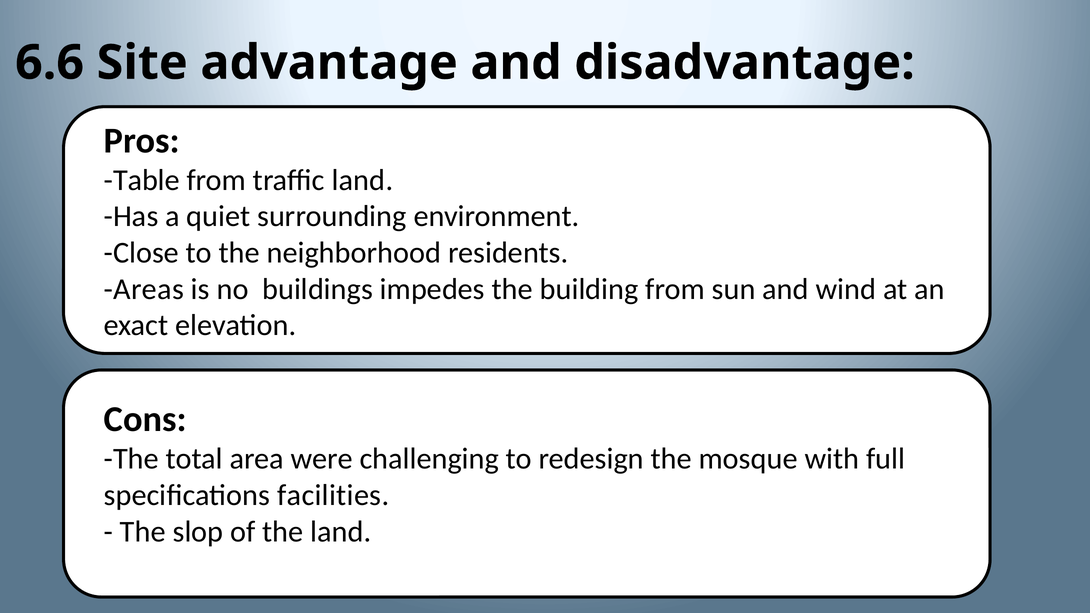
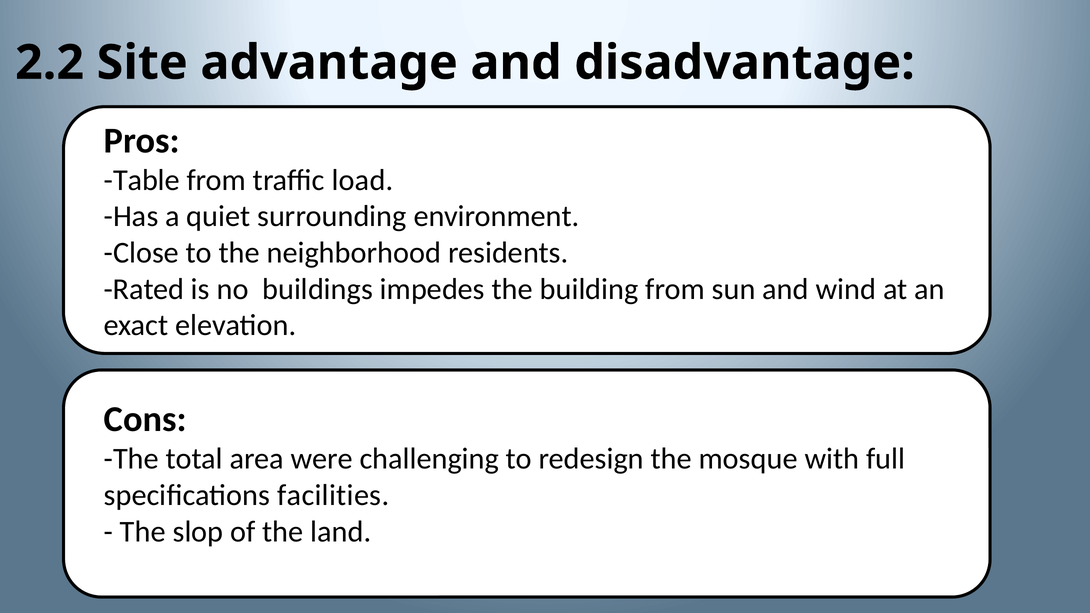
6.6: 6.6 -> 2.2 (50, 63)
traffic land: land -> load (362, 180)
Areas: Areas -> Rated (144, 289)
